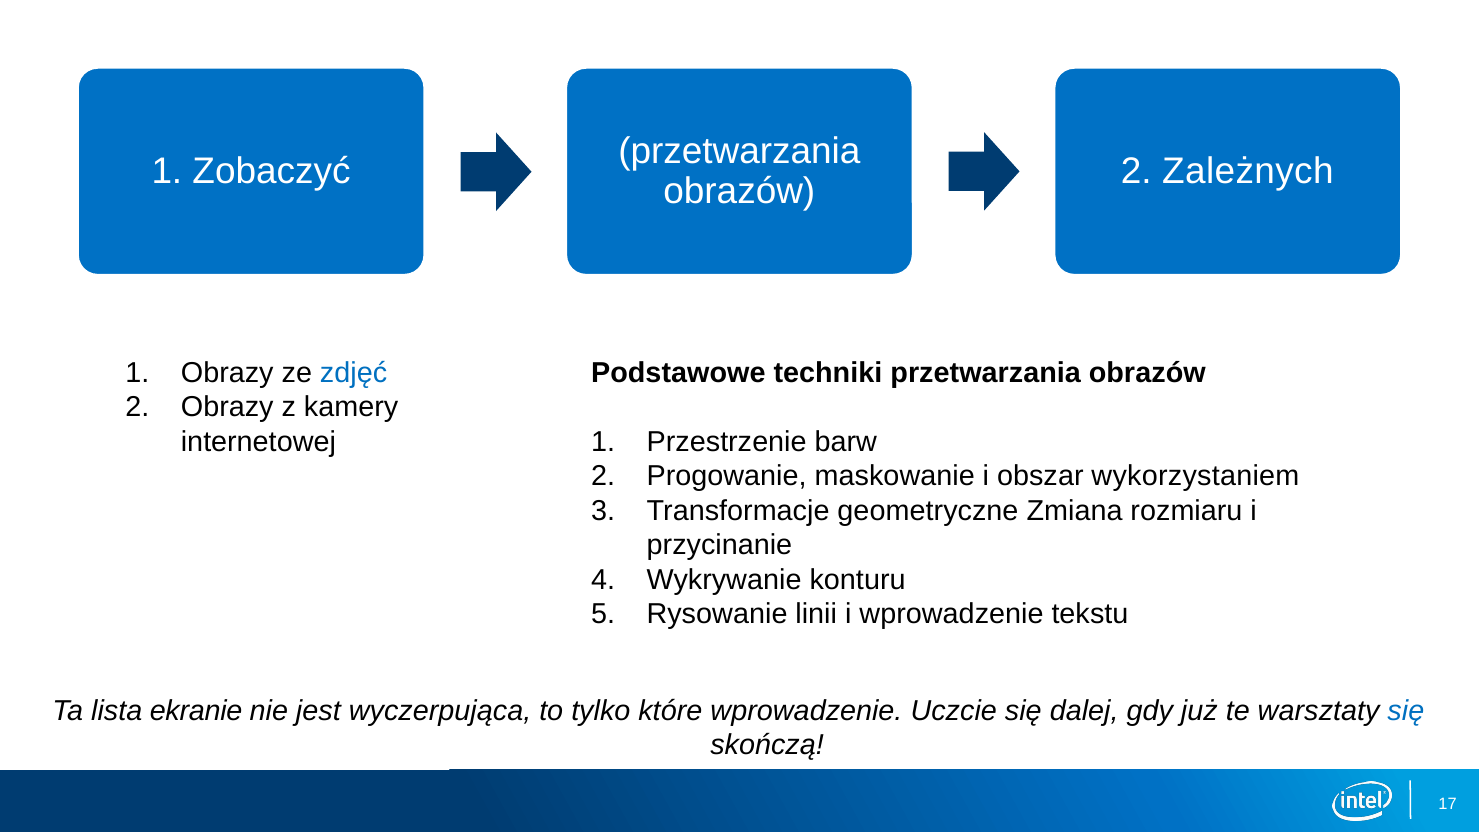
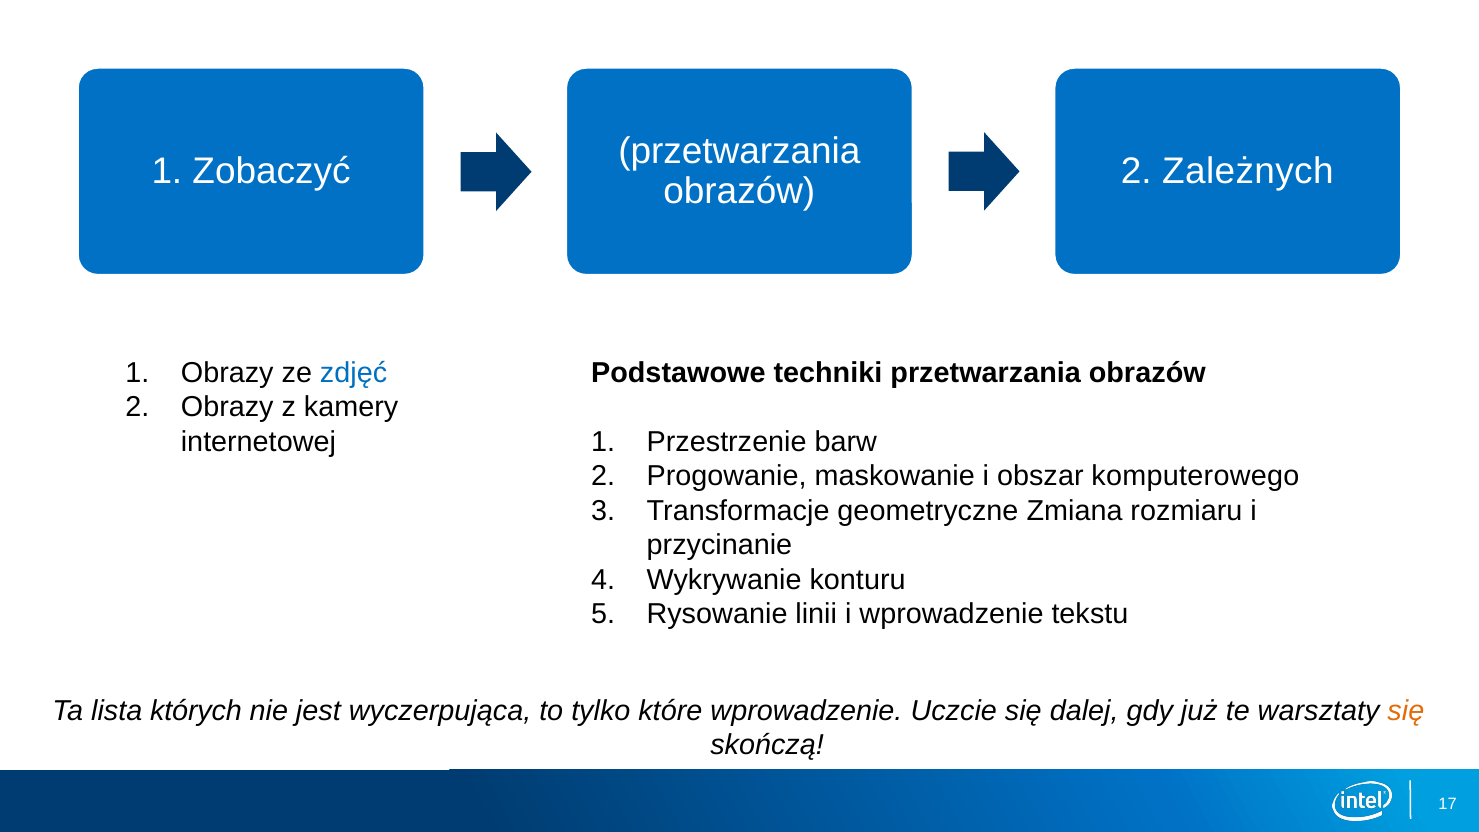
wykorzystaniem: wykorzystaniem -> komputerowego (1195, 476)
ekranie: ekranie -> których (196, 711)
się colour: blue -> orange (1406, 711)
